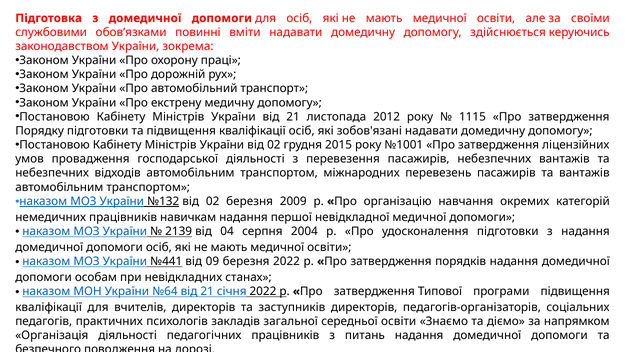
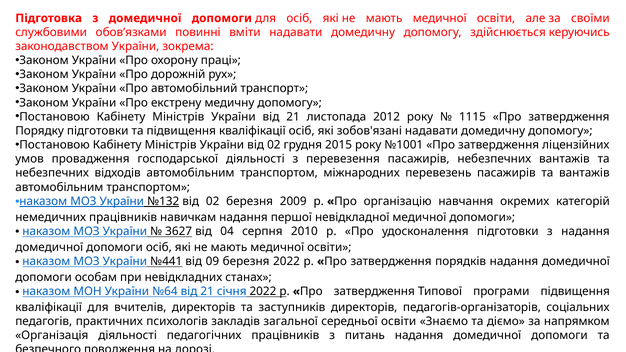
2139: 2139 -> 3627 (179, 231)
2004: 2004 -> 2010 (304, 231)
